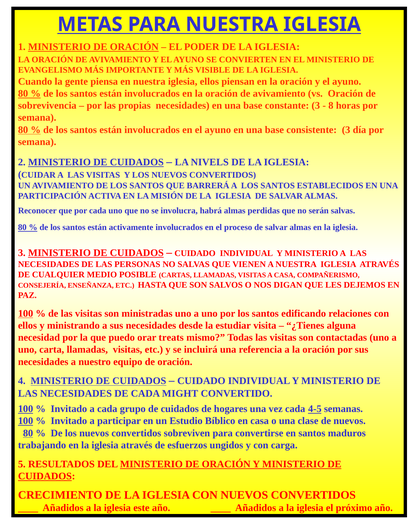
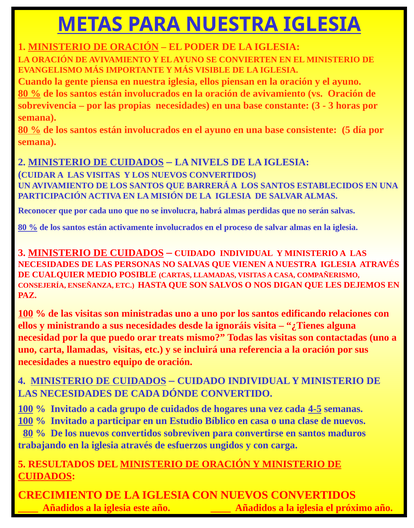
8: 8 -> 3 (331, 105)
consistente 3: 3 -> 5 (346, 130)
estudiar: estudiar -> ignoráis (233, 325)
MIGHT: MIGHT -> DÓNDE (180, 393)
